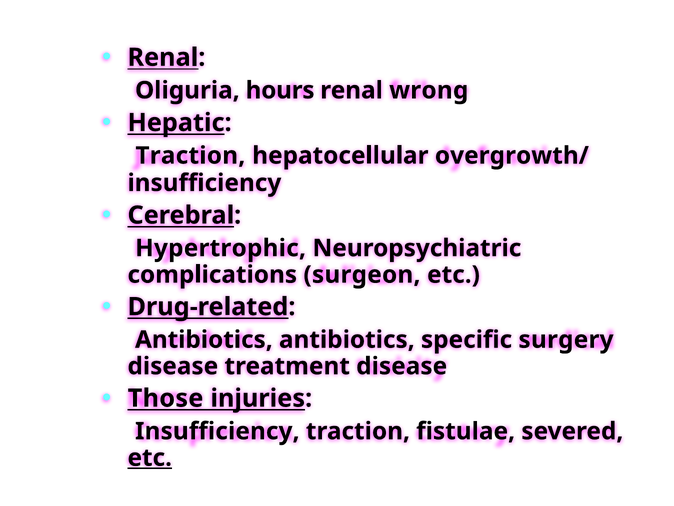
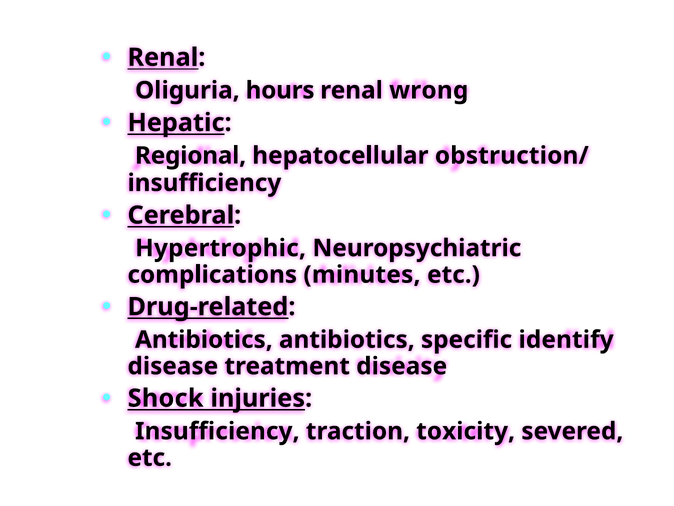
Traction: Traction -> Regional (191, 155)
overgrowth/: overgrowth/ -> obstruction/ (512, 155)
surgeon: surgeon -> minutes (362, 274)
surgery: surgery -> identify (566, 339)
Those: Those -> Shock (166, 398)
fistulae: fistulae -> toxicity (466, 431)
etc underline: present -> none (150, 457)
